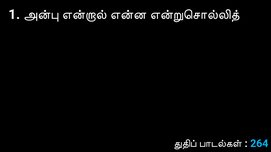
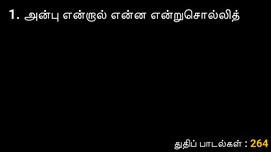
264 colour: light blue -> yellow (259, 144)
